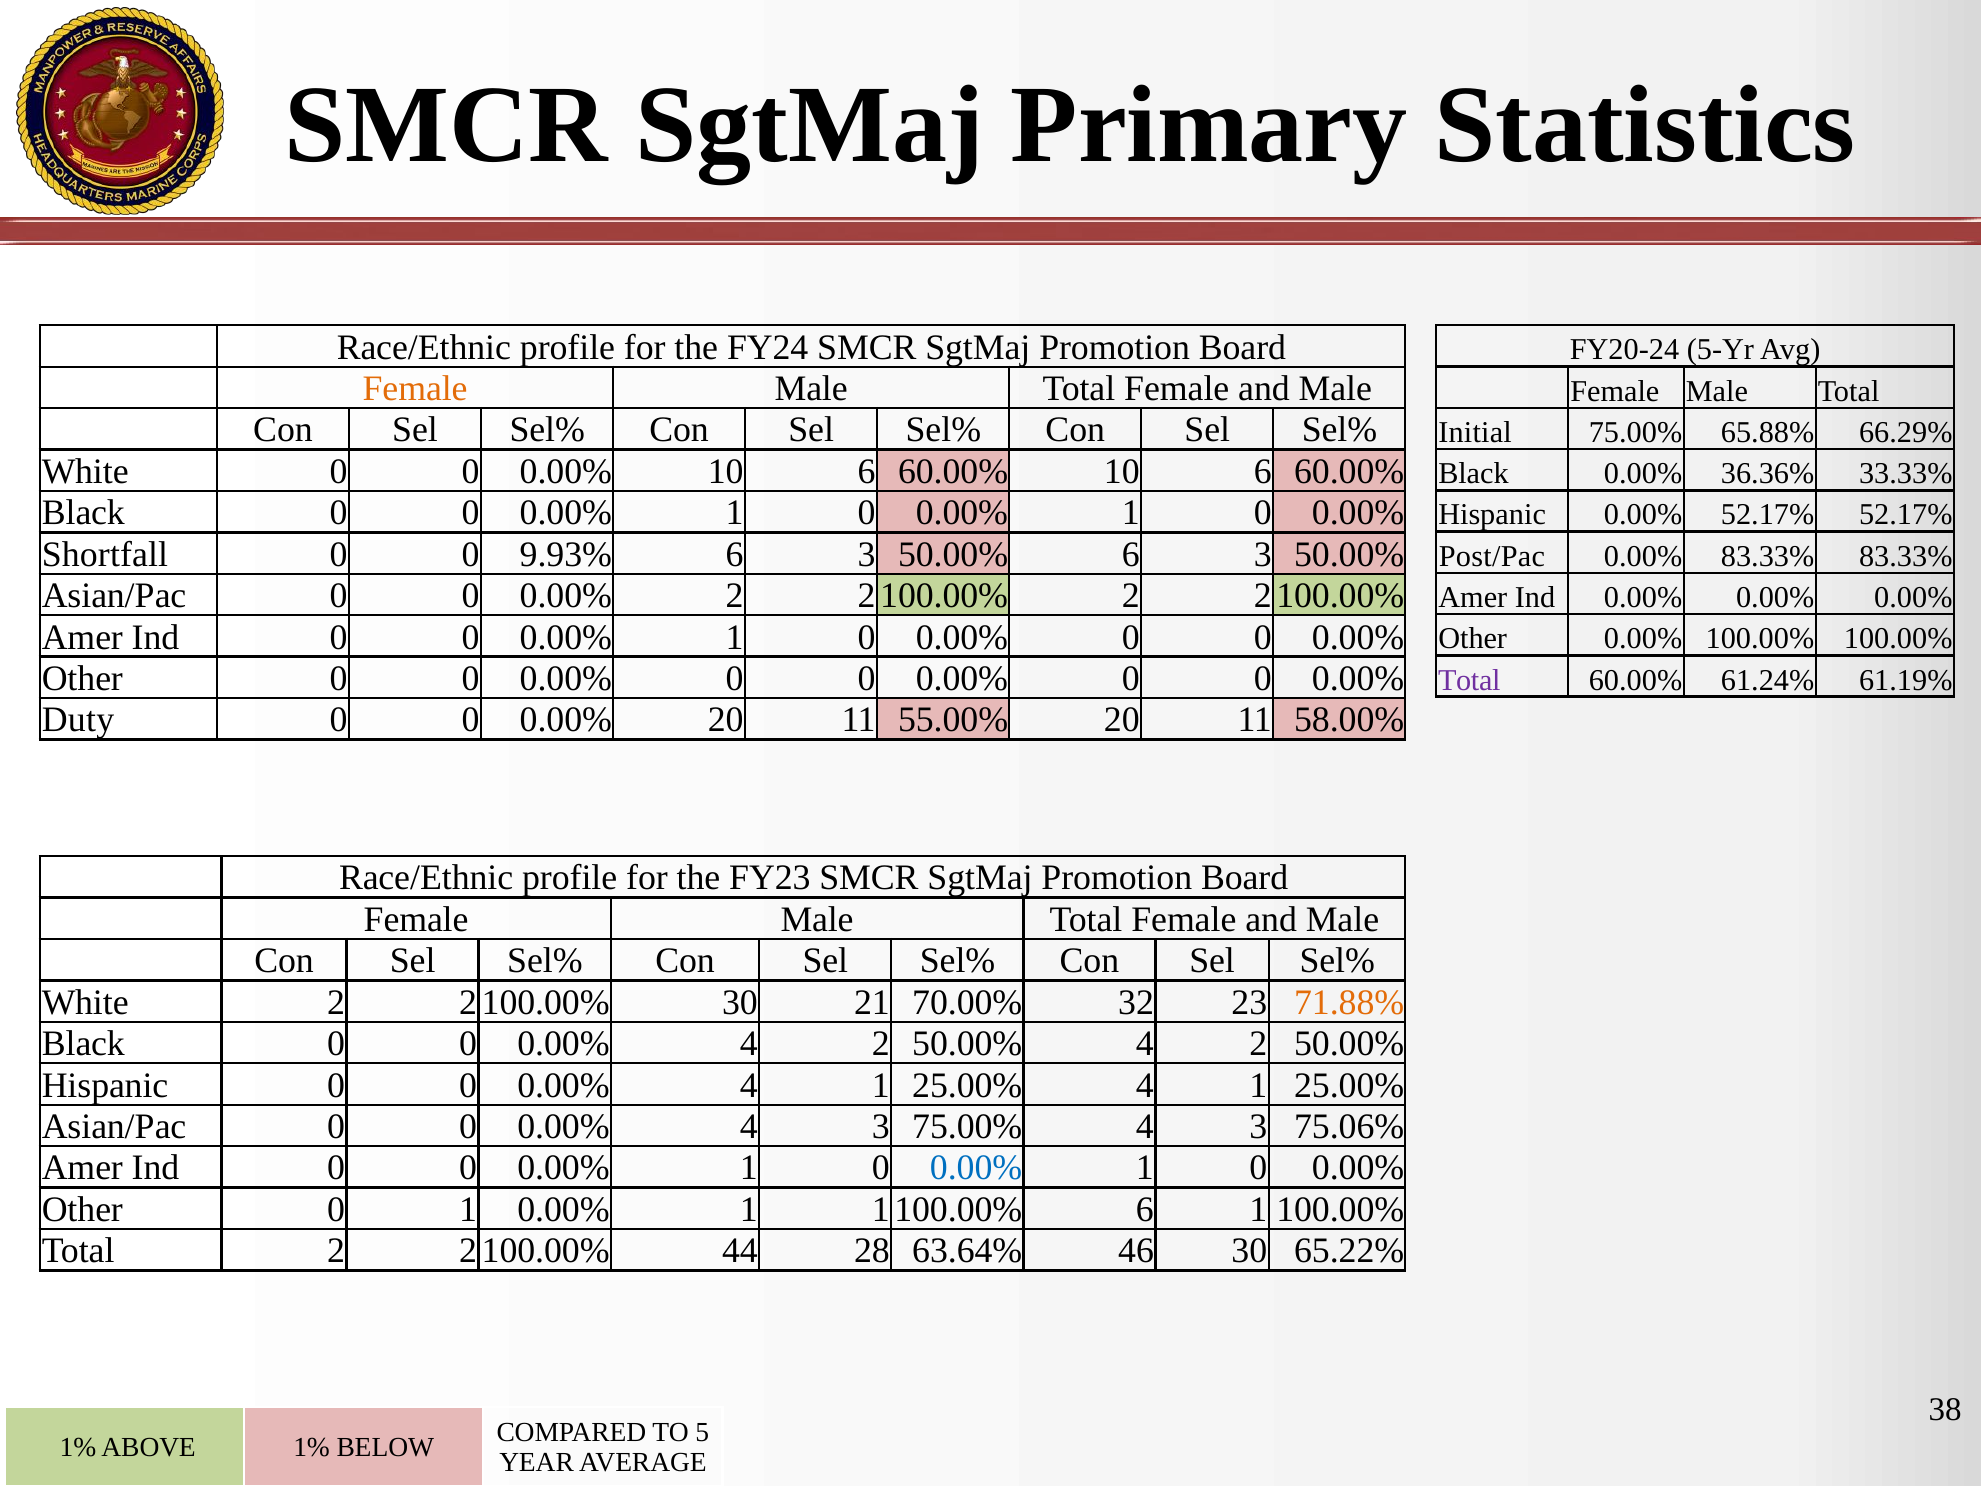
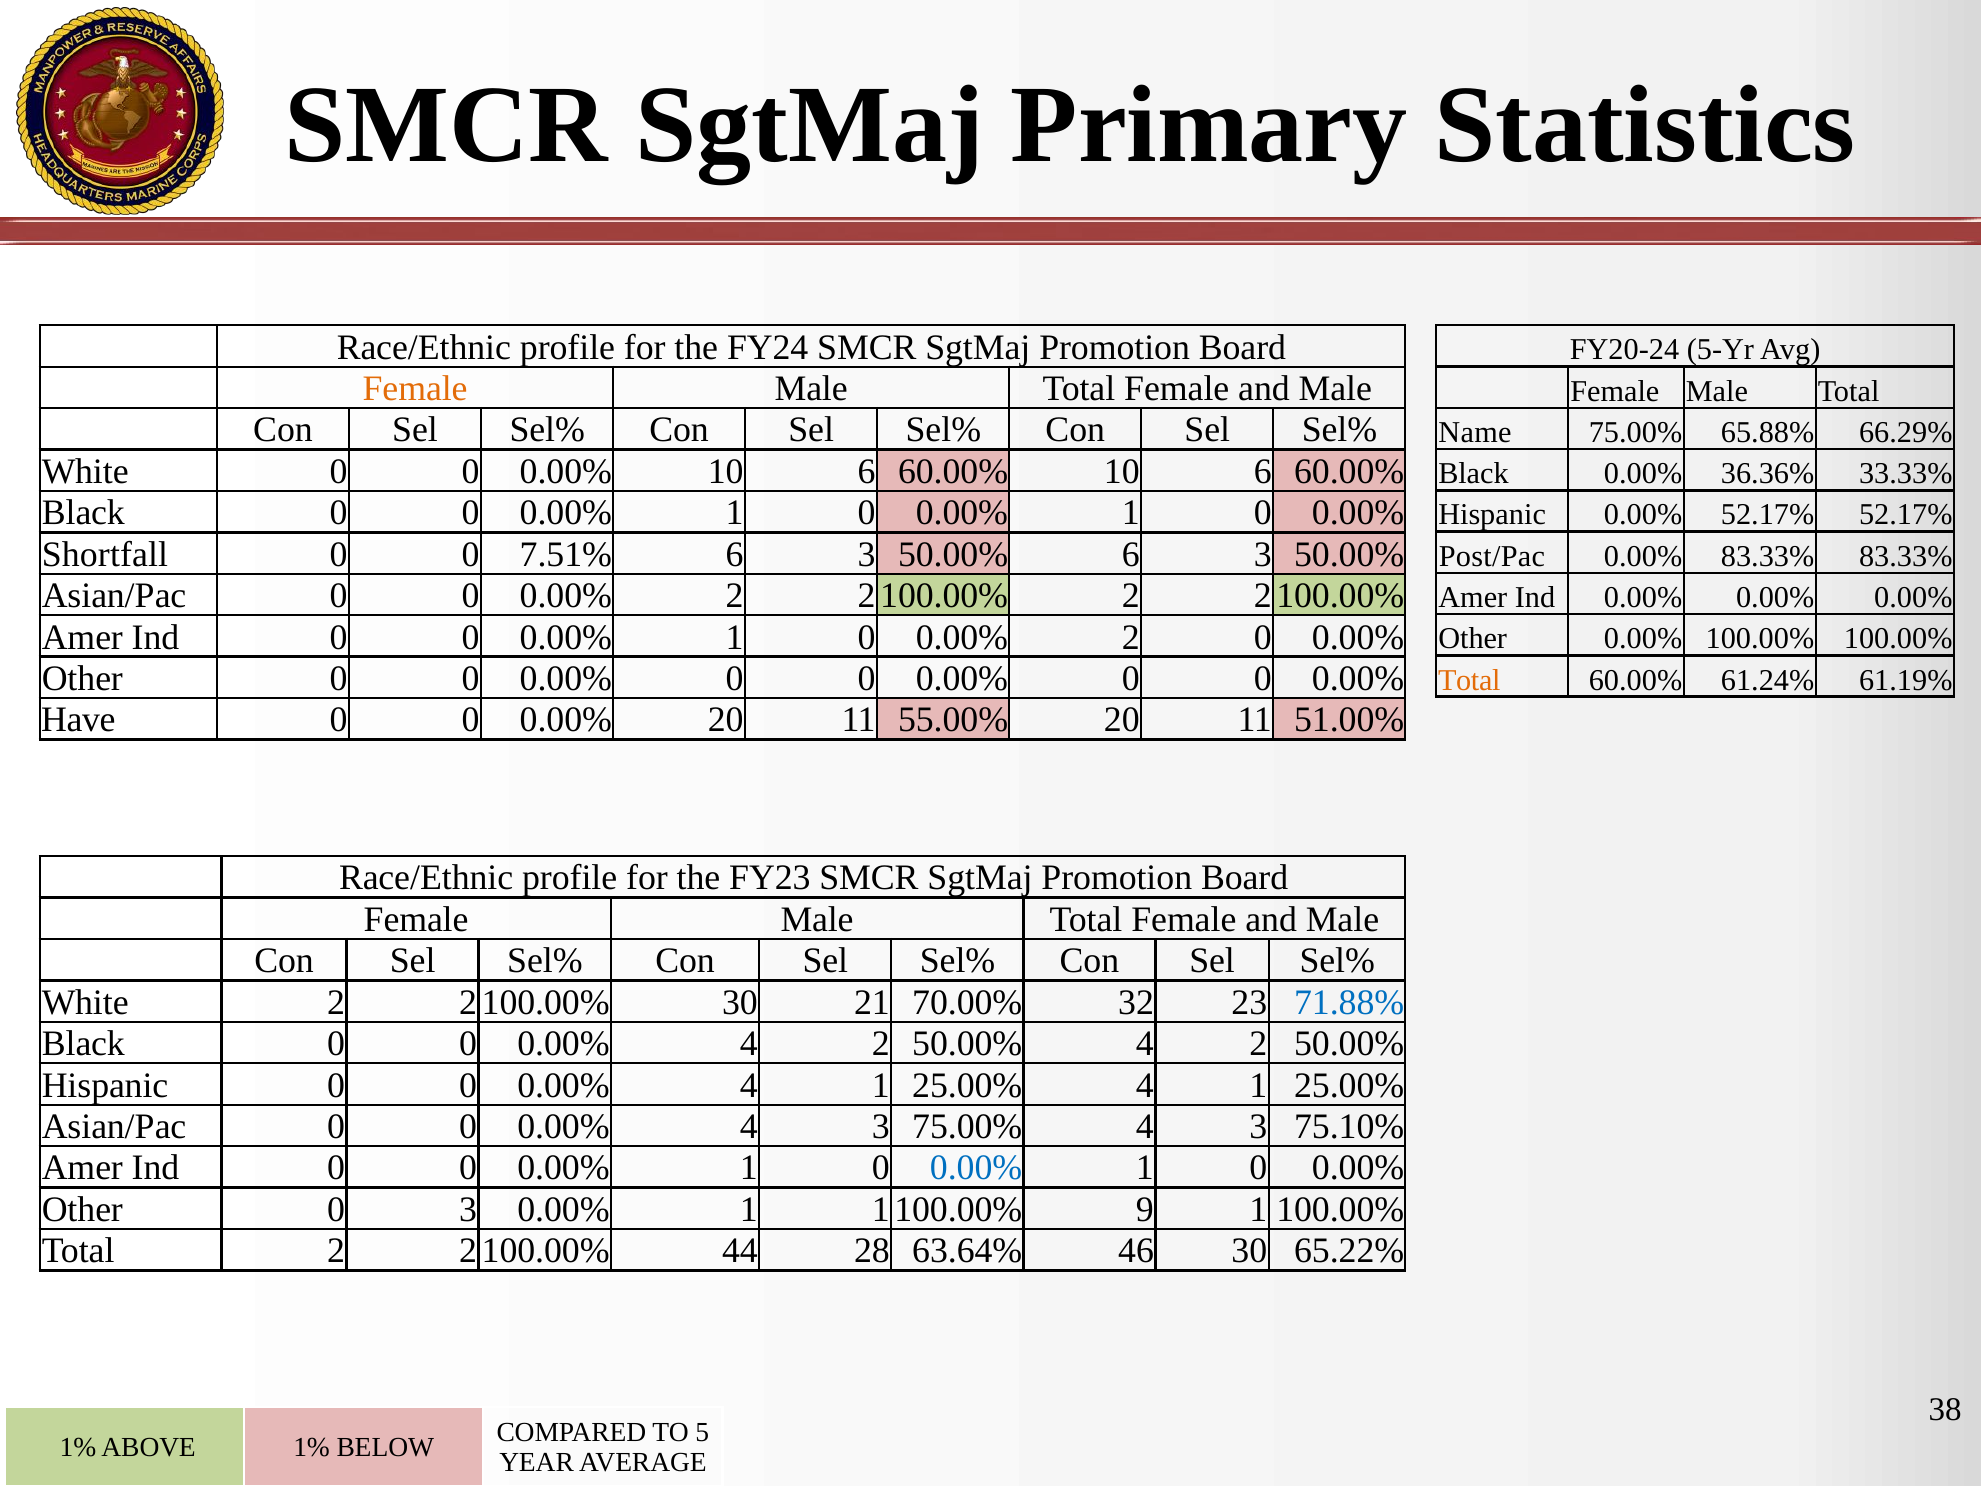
Initial: Initial -> Name (1475, 432)
9.93%: 9.93% -> 7.51% (566, 554)
1 0 0.00% 0: 0 -> 2 (1131, 637)
Total colour: purple -> orange (1469, 680)
Duty: Duty -> Have (78, 720)
58.00%: 58.00% -> 51.00% (1349, 720)
71.88% colour: orange -> blue (1349, 1002)
75.06%: 75.06% -> 75.10% (1349, 1126)
0 1: 1 -> 3 (468, 1209)
6: 6 -> 9 (1145, 1209)
